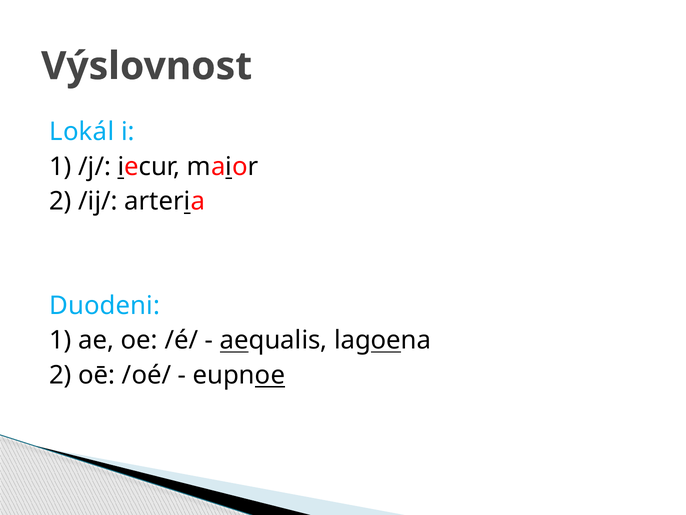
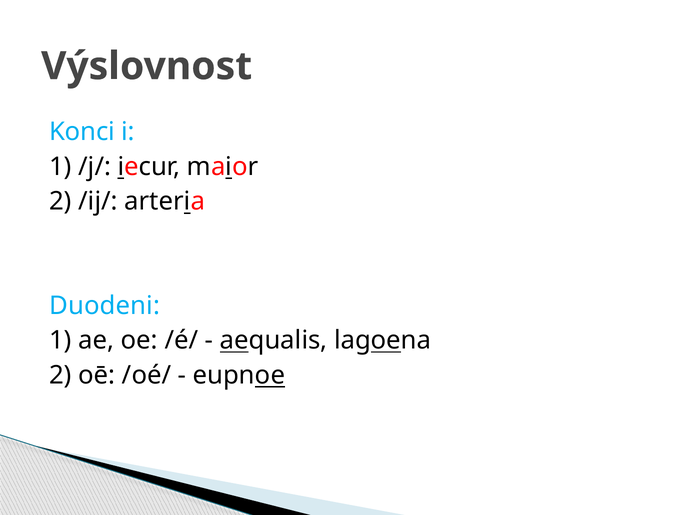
Lokál: Lokál -> Konci (82, 132)
